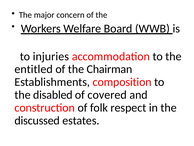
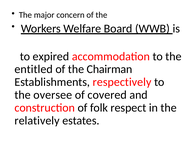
injuries: injuries -> expired (51, 56)
composition: composition -> respectively (122, 82)
disabled: disabled -> oversee (53, 95)
discussed: discussed -> relatively (37, 120)
